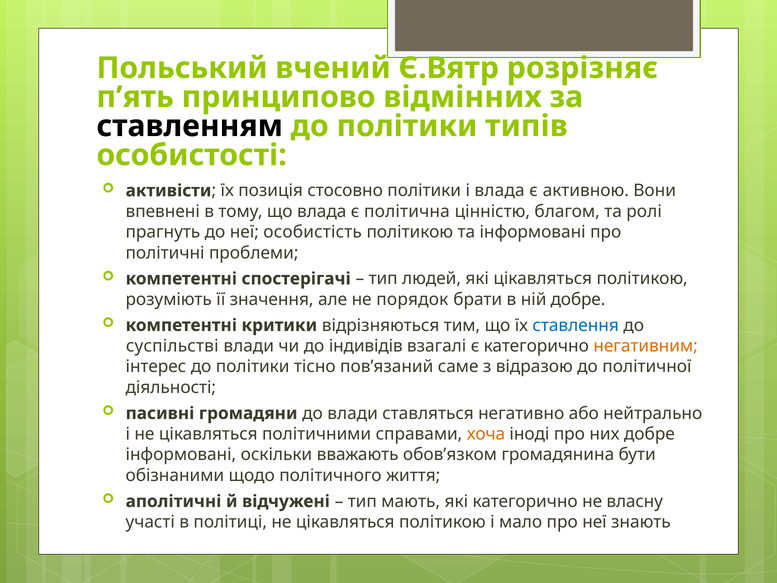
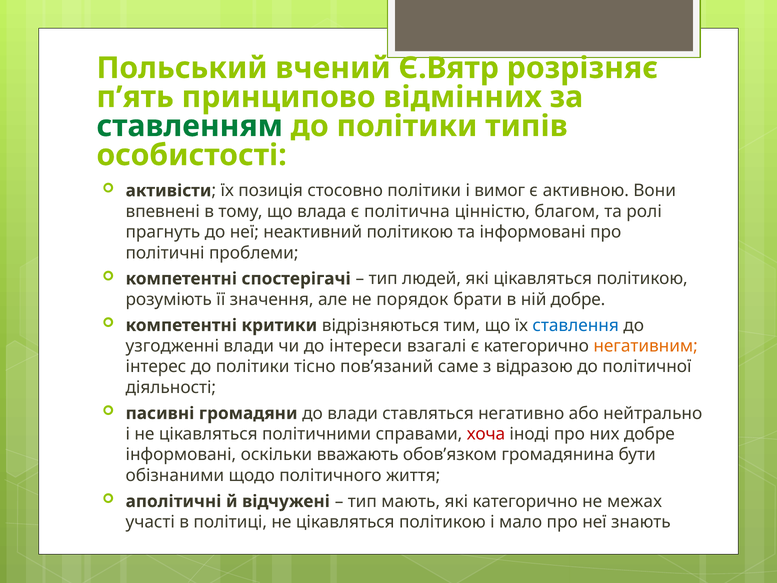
ставленням colour: black -> green (190, 126)
і влада: влада -> вимог (500, 191)
особистість: особистість -> неактивний (313, 232)
суспільстві: суспільстві -> узгодженні (172, 346)
індивідів: індивідів -> інтереси (366, 346)
хоча colour: orange -> red (486, 434)
власну: власну -> межах (635, 501)
